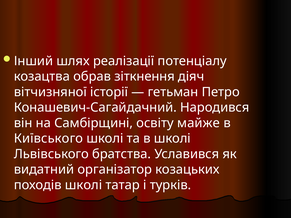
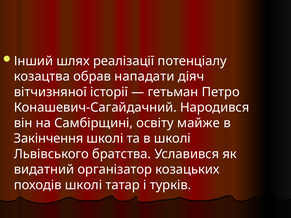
зіткнення: зіткнення -> нападати (144, 77)
Київського: Київського -> Закінчення (49, 139)
